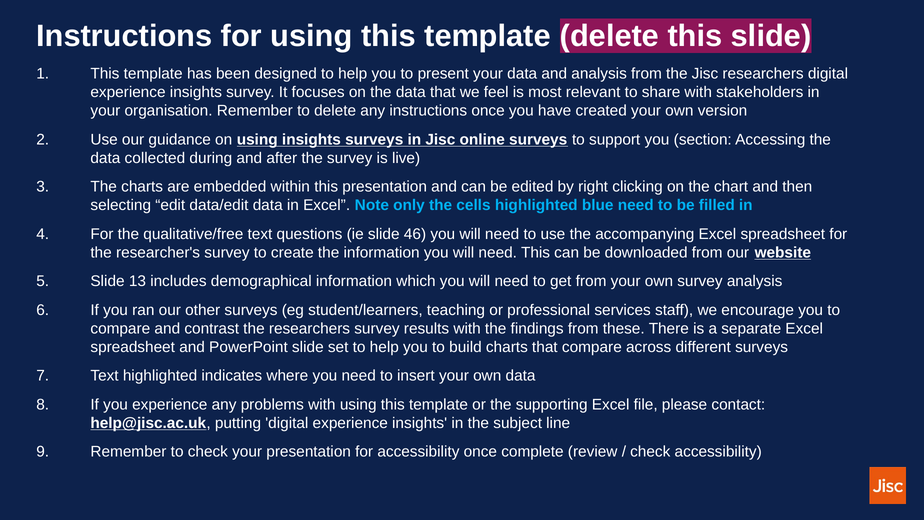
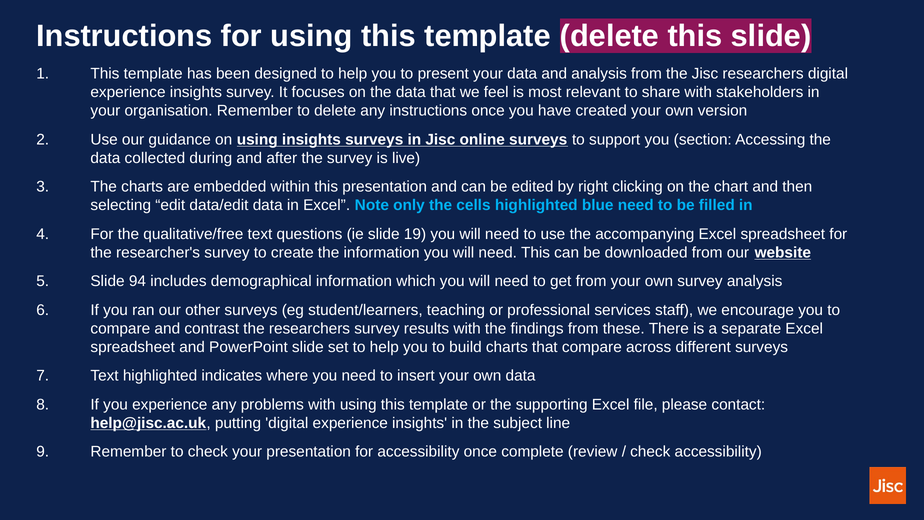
46: 46 -> 19 (415, 234)
13: 13 -> 94 (137, 281)
